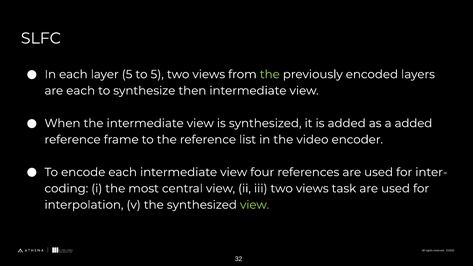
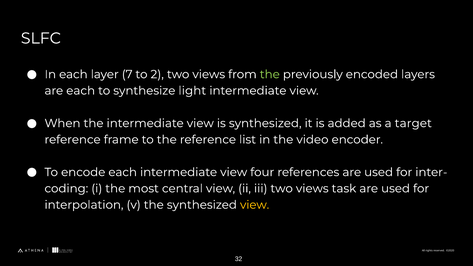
layer 5: 5 -> 7 (127, 74)
to 5: 5 -> 2 (157, 74)
then: then -> light (192, 91)
a added: added -> target (413, 123)
view colour: light green -> yellow (255, 205)
